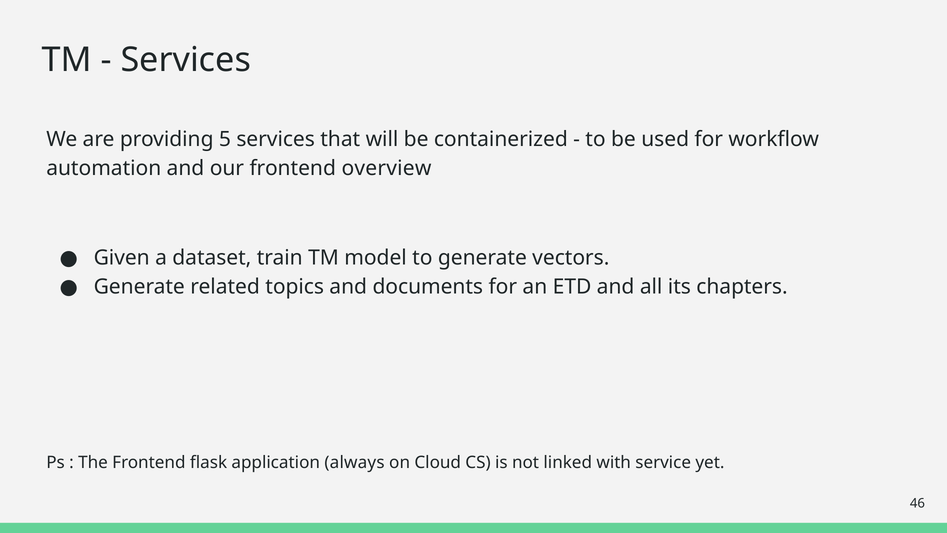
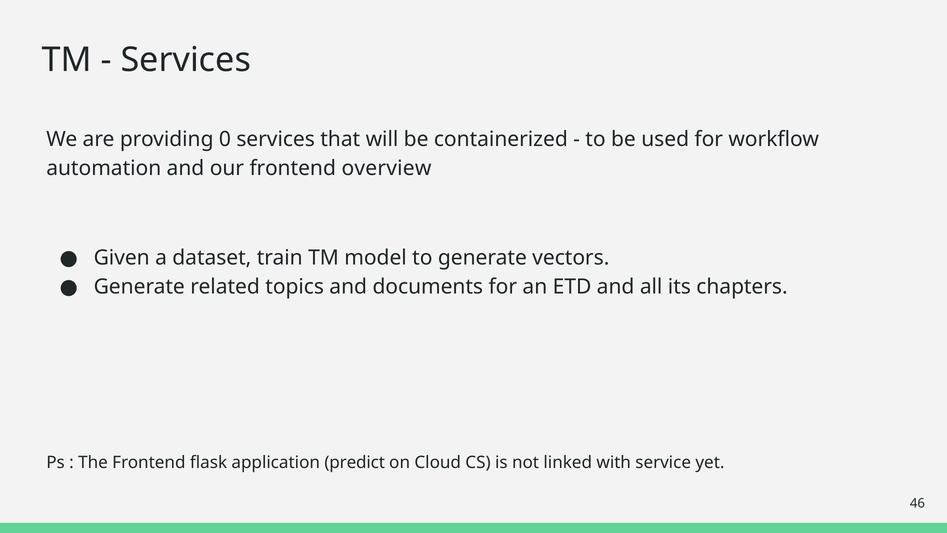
5: 5 -> 0 (225, 139)
always: always -> predict (355, 463)
